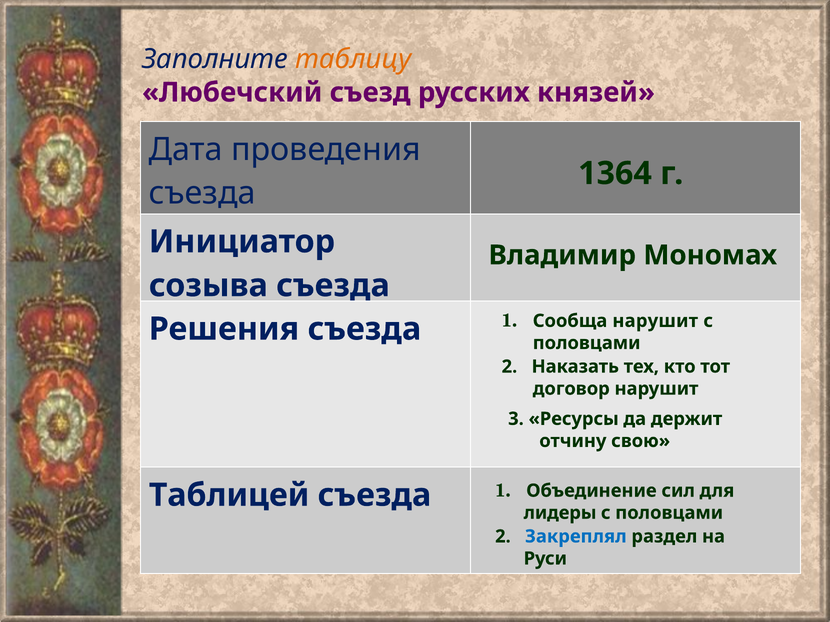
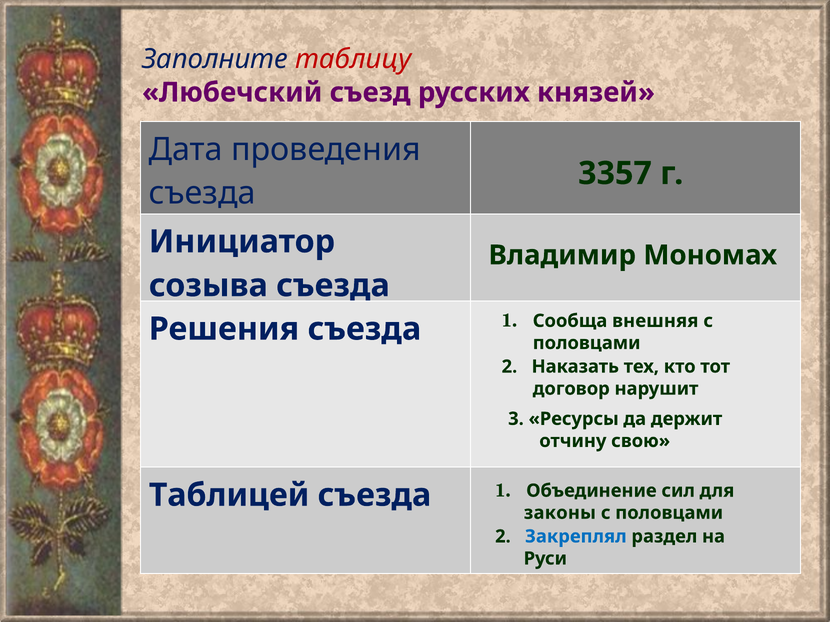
таблицу colour: orange -> red (353, 59)
1364: 1364 -> 3357 (615, 174)
Сообща нарушит: нарушит -> внешняя (655, 321)
лидеры: лидеры -> законы (560, 513)
